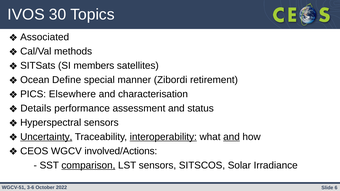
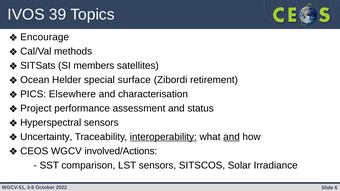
30: 30 -> 39 (58, 15)
Associated: Associated -> Encourage (45, 37)
Define: Define -> Helder (67, 80)
manner: manner -> surface (134, 80)
Details: Details -> Project (36, 108)
Uncertainty underline: present -> none (46, 137)
comparison underline: present -> none (88, 165)
